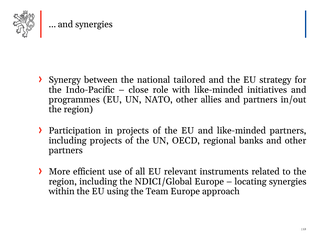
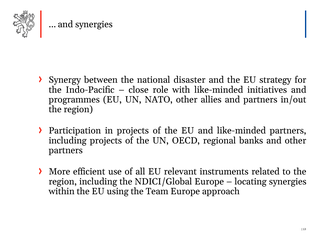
tailored: tailored -> disaster (189, 80)
